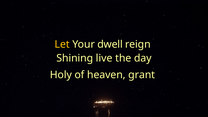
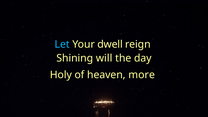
Let colour: yellow -> light blue (62, 44)
live: live -> will (104, 58)
grant: grant -> more (142, 75)
